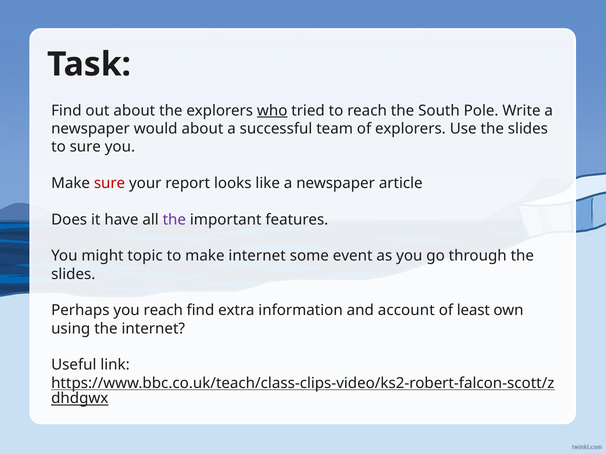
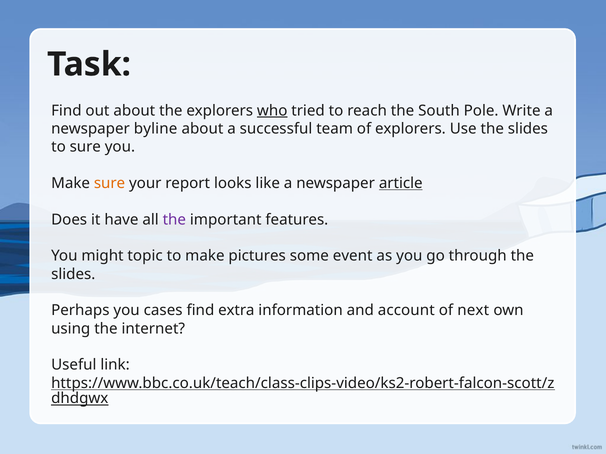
would: would -> byline (156, 129)
sure colour: red -> orange (110, 183)
article underline: none -> present (401, 183)
make internet: internet -> pictures (257, 256)
you reach: reach -> cases (163, 311)
least: least -> next (473, 311)
